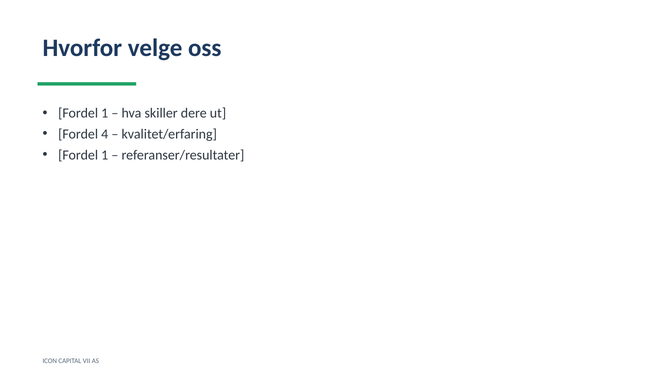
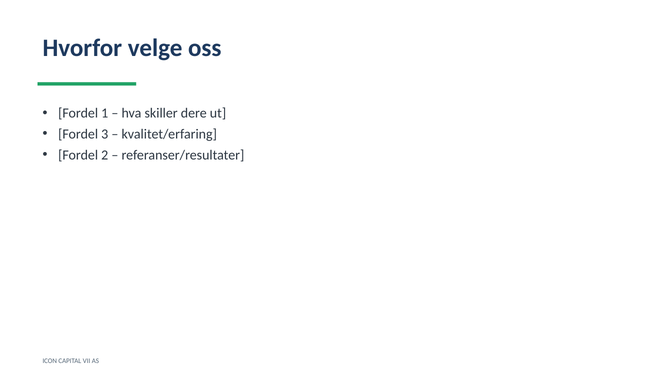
4: 4 -> 3 (105, 134)
1: 1 -> 2 (105, 155)
